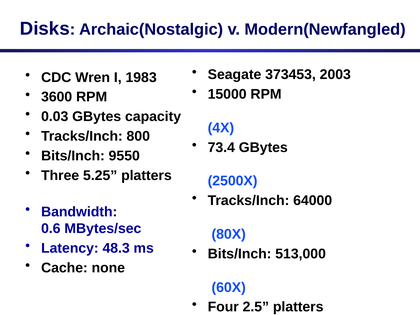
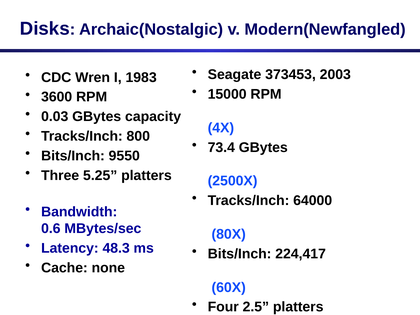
513,000: 513,000 -> 224,417 (301, 254)
